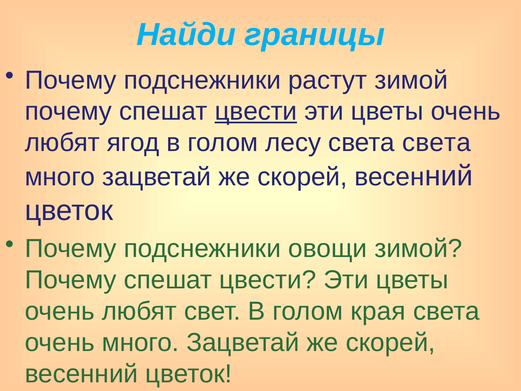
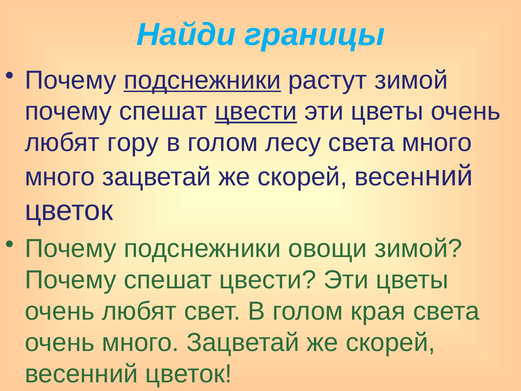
подснежники underline: none -> present (202, 80)
ягод: ягод -> гору (133, 143)
света света: света -> много (437, 143)
